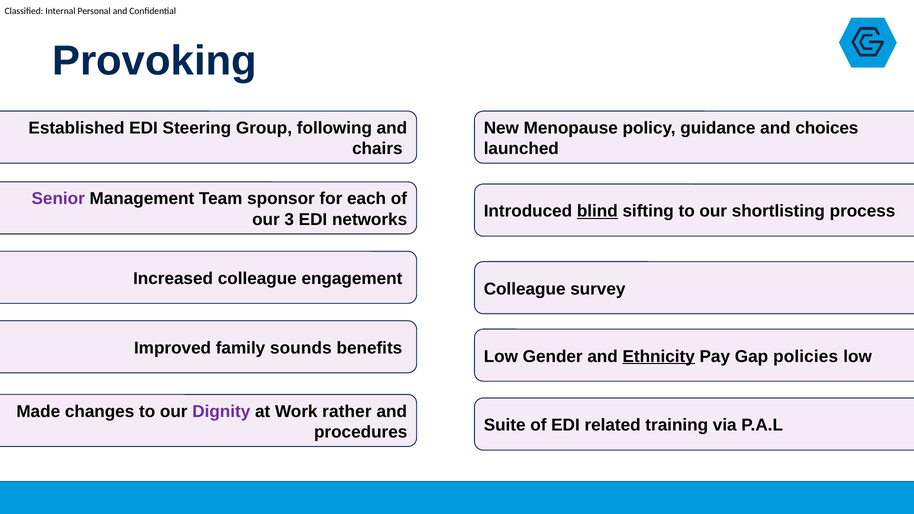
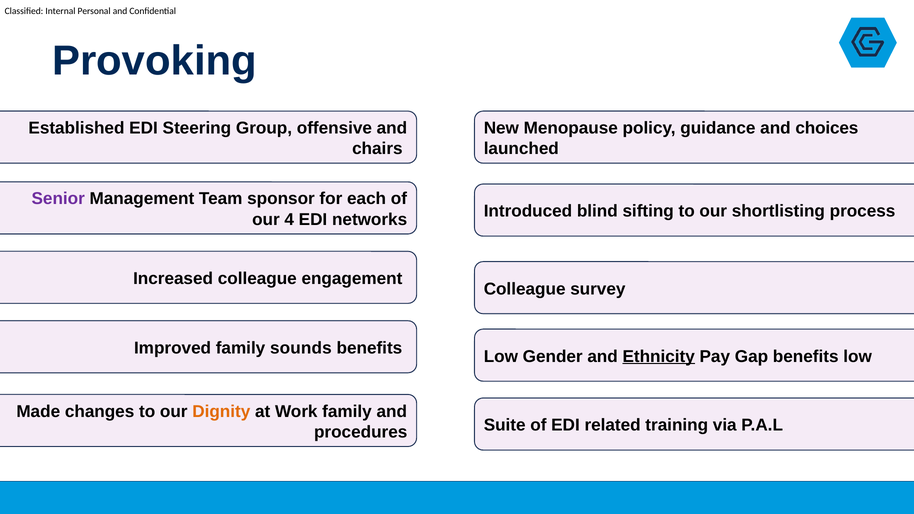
following: following -> offensive (334, 128)
blind underline: present -> none (597, 211)
3: 3 -> 4 (289, 219)
Gap policies: policies -> benefits (806, 356)
Dignity colour: purple -> orange (221, 411)
Work rather: rather -> family (347, 411)
